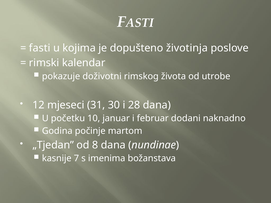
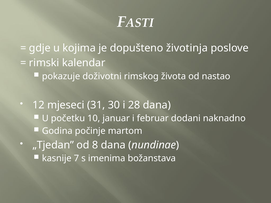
fasti: fasti -> gdje (40, 48)
utrobe: utrobe -> nastao (216, 76)
